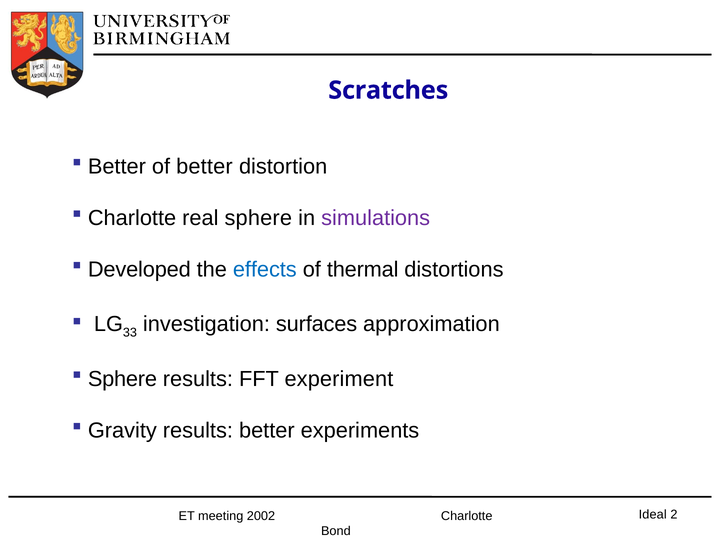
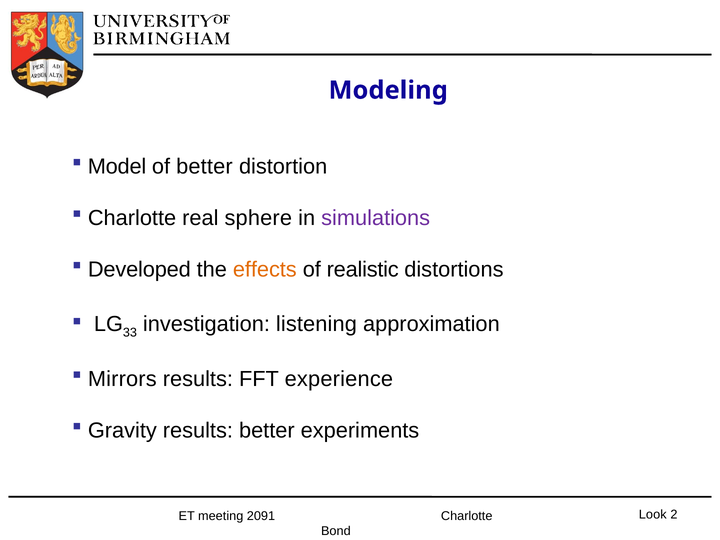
Scratches: Scratches -> Modeling (388, 90)
Better: Better -> Model (117, 166)
effects colour: blue -> orange (265, 270)
thermal: thermal -> realistic (363, 270)
surfaces: surfaces -> listening (316, 324)
Sphere: Sphere -> Mirrors (122, 379)
experiment: experiment -> experience (339, 379)
Ideal: Ideal -> Look (653, 514)
2002: 2002 -> 2091 (261, 516)
